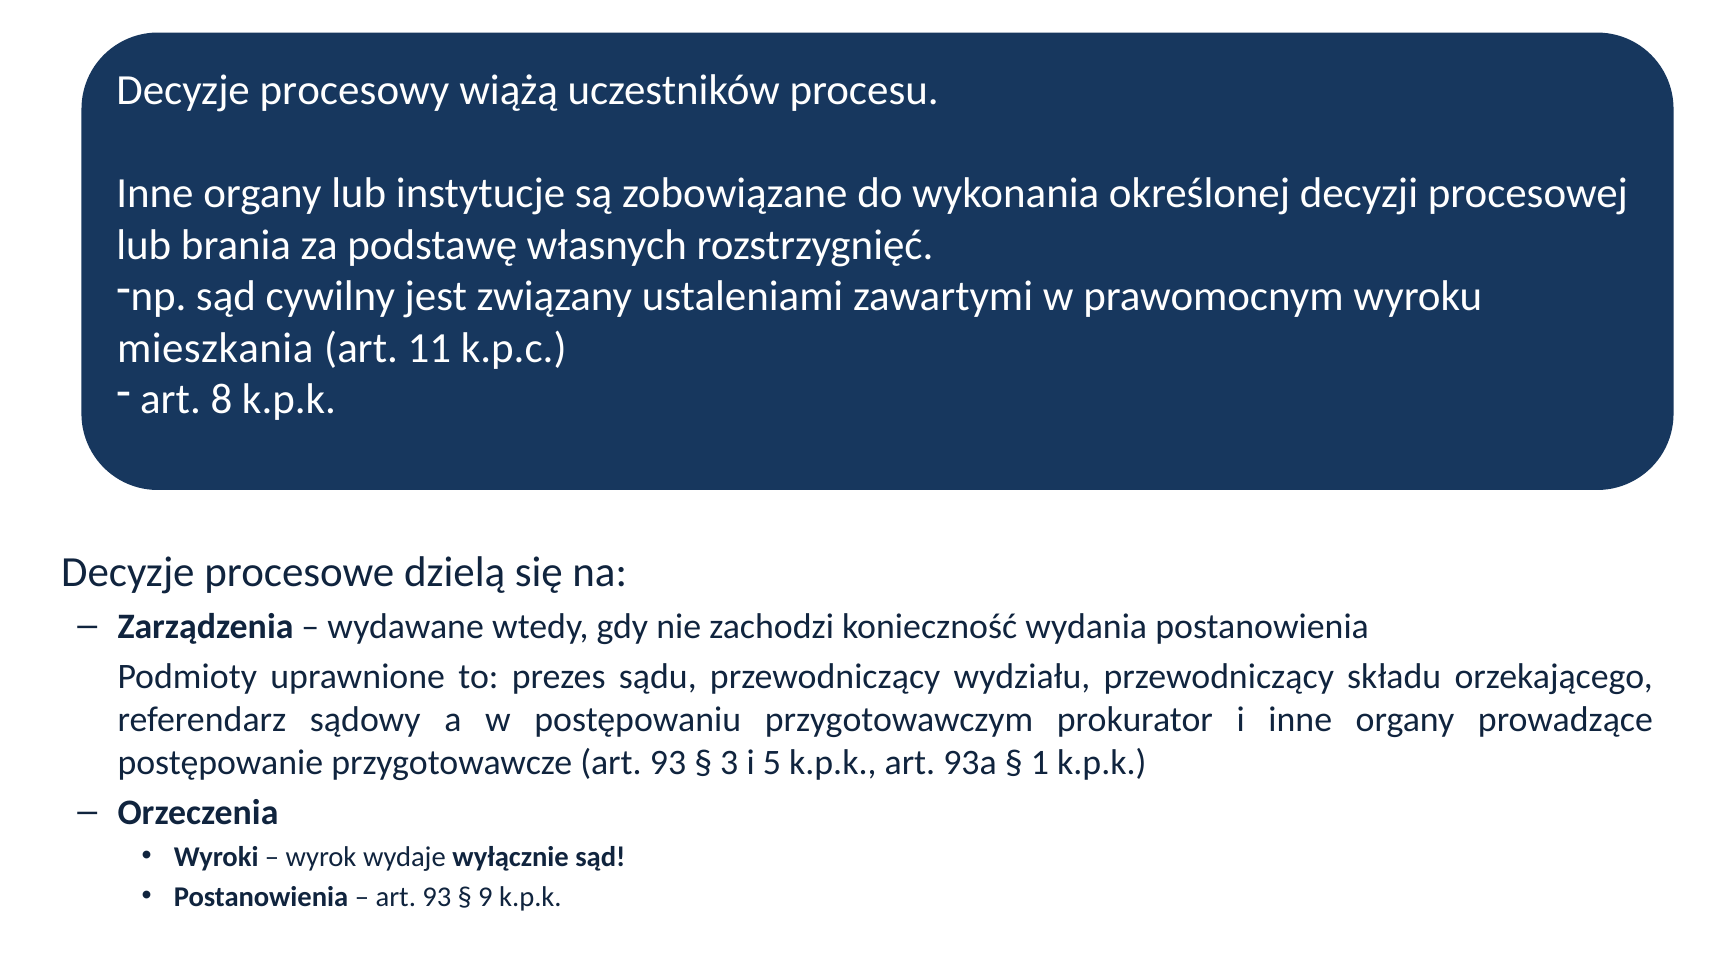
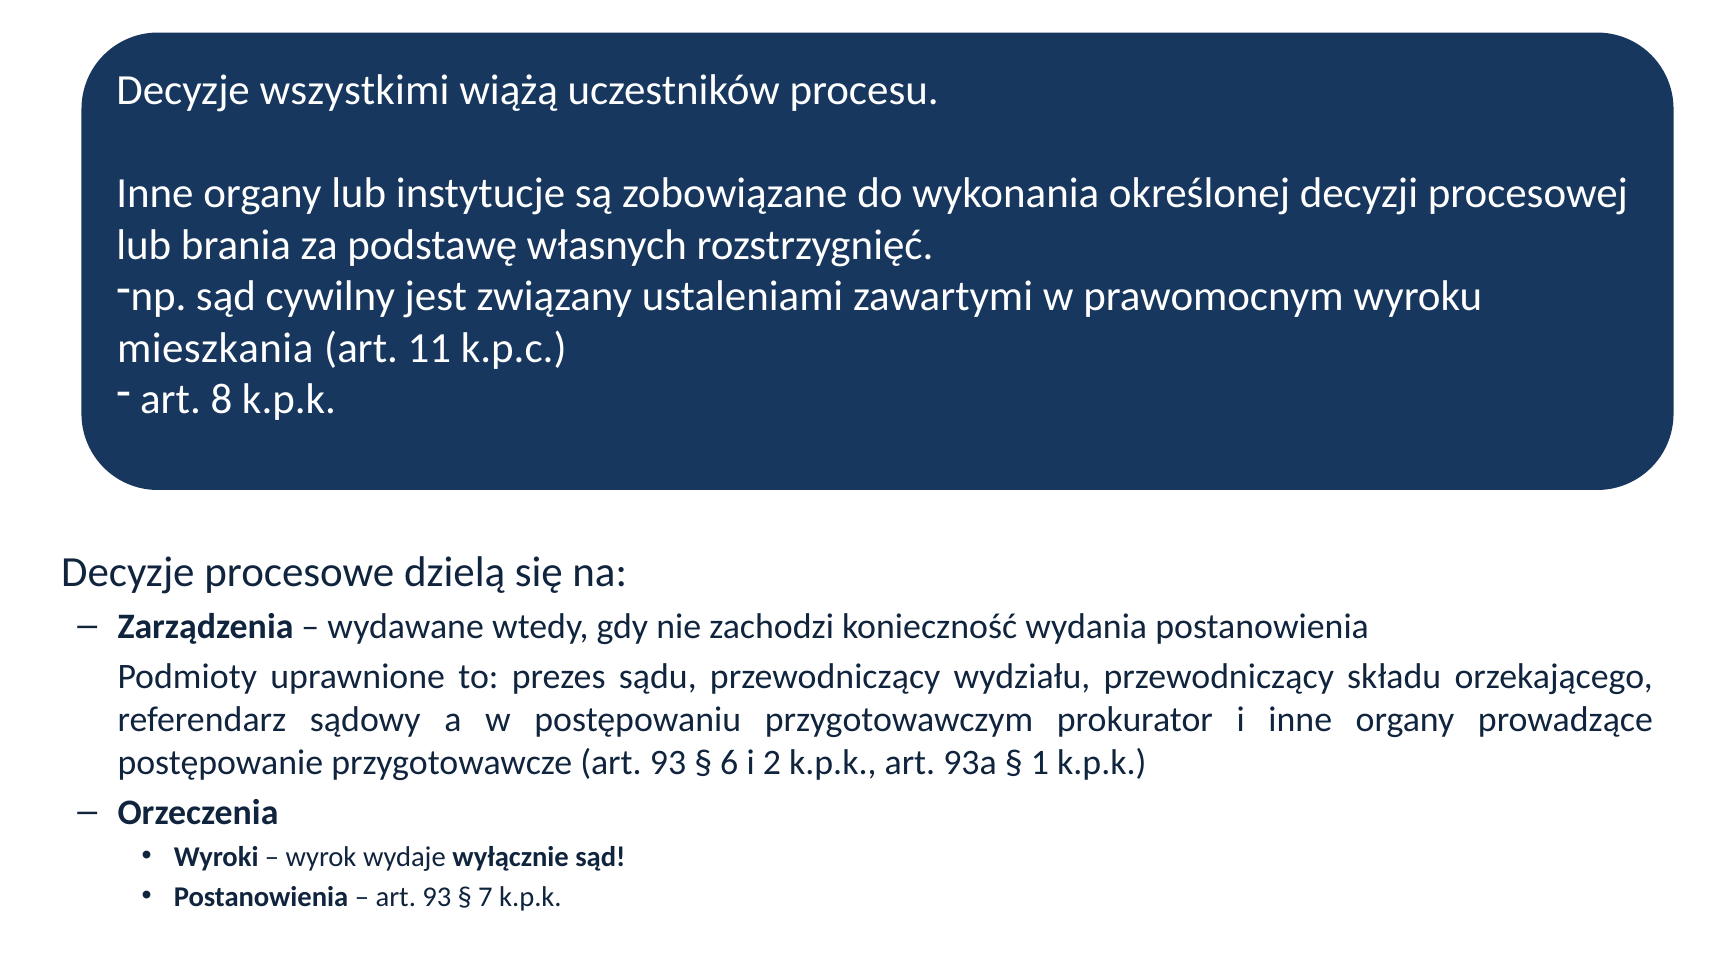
procesowy: procesowy -> wszystkimi (354, 90)
3: 3 -> 6 (729, 763)
5: 5 -> 2 (772, 763)
9: 9 -> 7 (485, 897)
